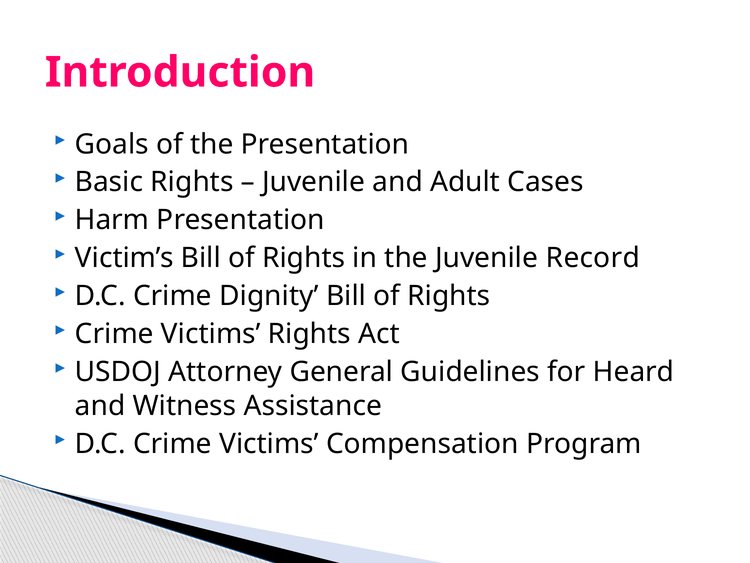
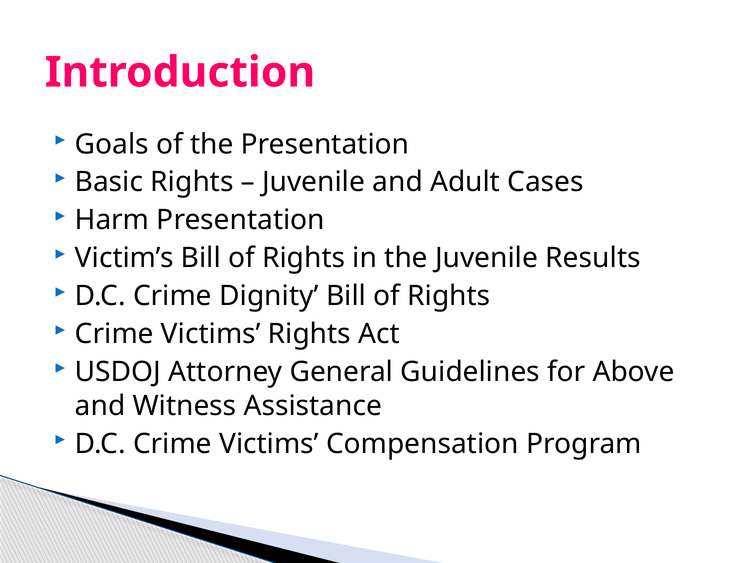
Record: Record -> Results (593, 258)
Heard: Heard -> Above (634, 372)
